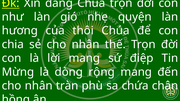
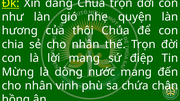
rộng: rộng -> nước (102, 72)
tràn: tràn -> vinh (67, 86)
